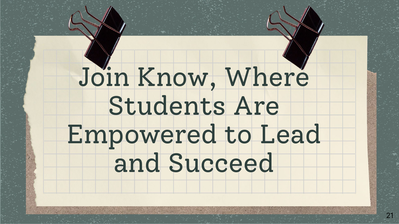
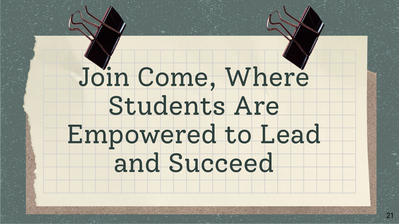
Know: Know -> Come (177, 78)
